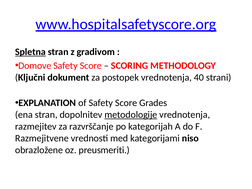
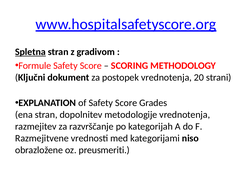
Domove: Domove -> Formule (35, 66)
40: 40 -> 20 (199, 77)
metodologije underline: present -> none (131, 115)
